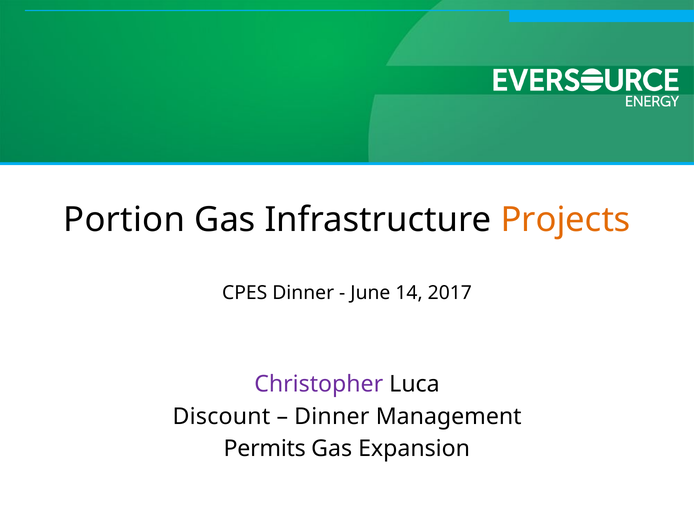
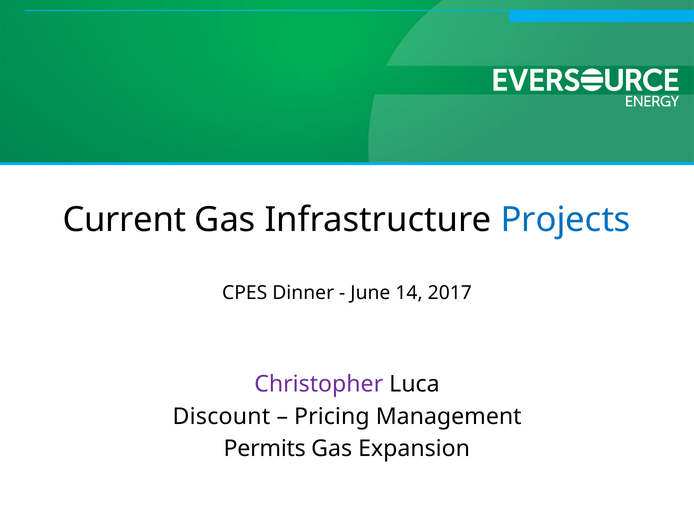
Portion: Portion -> Current (124, 220)
Projects colour: orange -> blue (566, 220)
Dinner: Dinner -> Pricing (332, 417)
